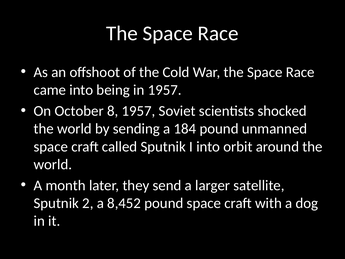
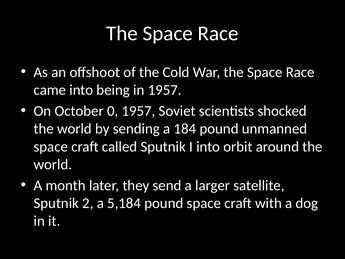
8: 8 -> 0 (113, 111)
8,452: 8,452 -> 5,184 (124, 203)
